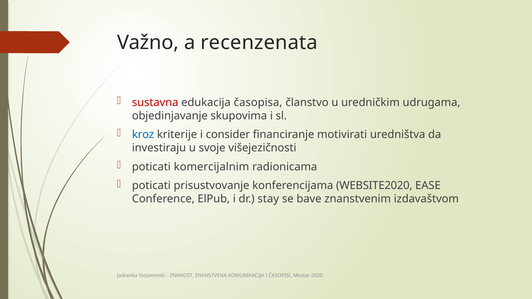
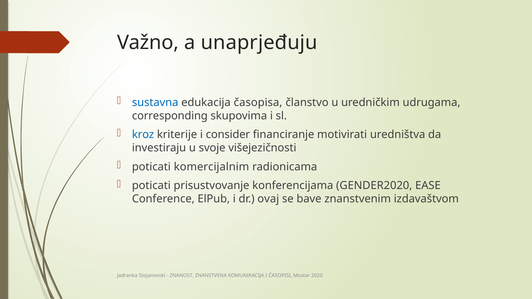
recenzenata: recenzenata -> unaprjeđuju (259, 43)
sustavna colour: red -> blue (155, 103)
objedinjavanje: objedinjavanje -> corresponding (170, 116)
WEBSITE2020: WEBSITE2020 -> GENDER2020 (374, 186)
stay: stay -> ovaj (268, 199)
